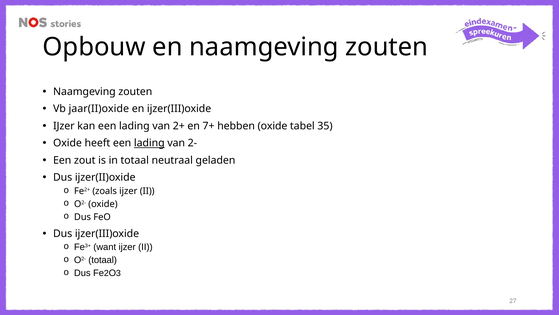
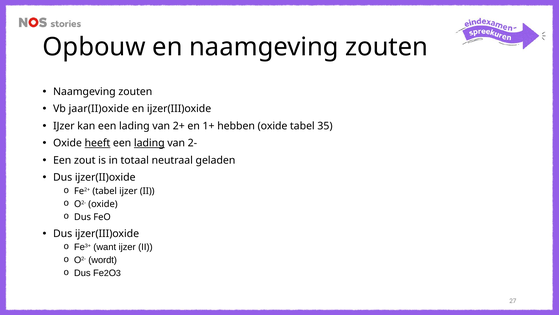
7+: 7+ -> 1+ (209, 126)
heeft underline: none -> present (97, 143)
Fe2+ zoals: zoals -> tabel (105, 191)
O2- totaal: totaal -> wordt (103, 260)
